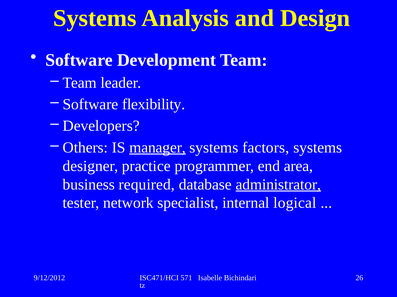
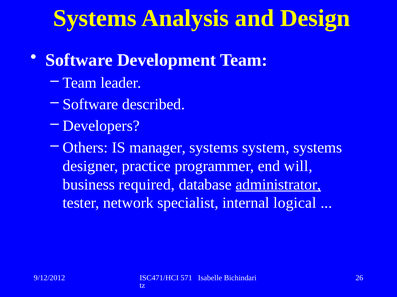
flexibility: flexibility -> described (154, 105)
manager underline: present -> none (158, 148)
factors: factors -> system (266, 148)
area: area -> will (298, 166)
